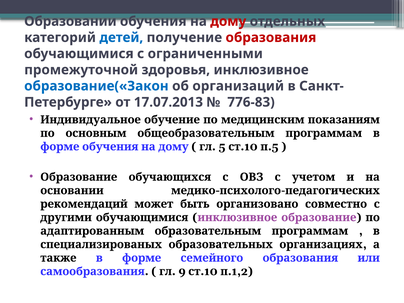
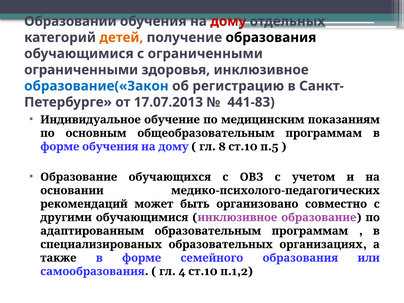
детей colour: blue -> orange (121, 38)
образования colour: red -> black (271, 38)
промежуточной: промежуточной -> ограниченными (81, 70)
организаций: организаций -> регистрацию (238, 86)
776-83: 776-83 -> 441-83 (251, 102)
5: 5 -> 8 (222, 147)
9: 9 -> 4 (182, 271)
